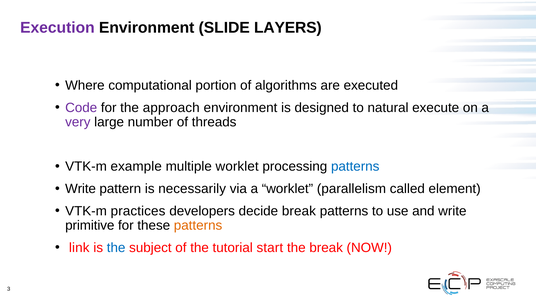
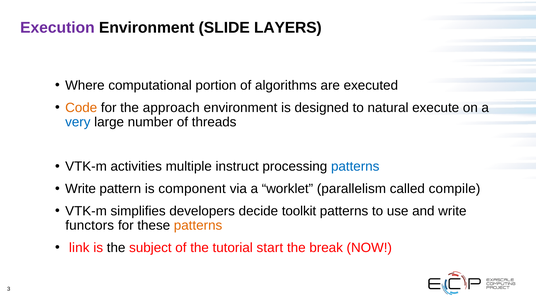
Code colour: purple -> orange (81, 108)
very colour: purple -> blue (78, 122)
example: example -> activities (136, 167)
multiple worklet: worklet -> instruct (237, 167)
necessarily: necessarily -> component (192, 189)
element: element -> compile (455, 189)
practices: practices -> simplifies (138, 211)
decide break: break -> toolkit (299, 211)
primitive: primitive -> functors (90, 226)
the colour: blue -> black (116, 248)
